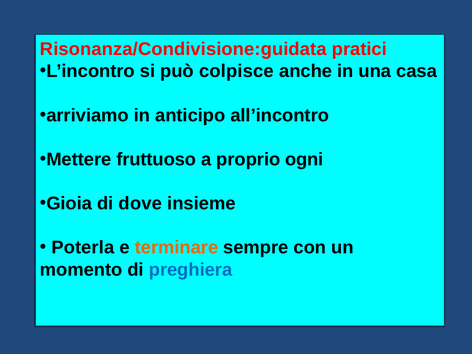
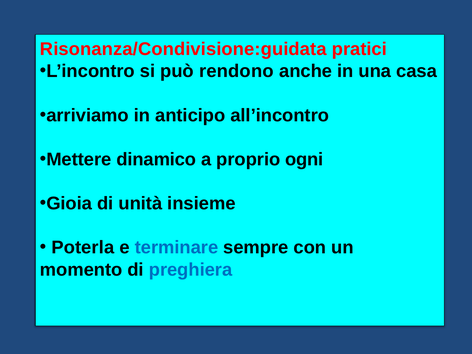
colpisce: colpisce -> rendono (236, 71)
fruttuoso: fruttuoso -> dinamico (156, 159)
dove: dove -> unità (140, 203)
terminare colour: orange -> blue (176, 248)
